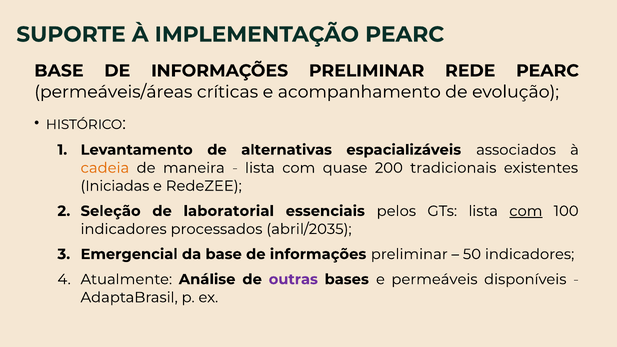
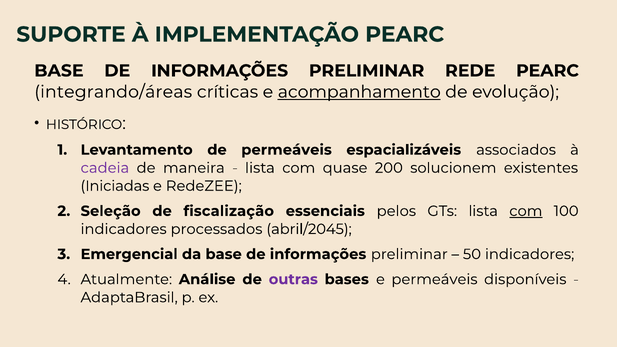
permeáveis/áreas: permeáveis/áreas -> integrando/áreas (113, 92)
acompanhamento underline: none -> present (359, 92)
de alternativas: alternativas -> permeáveis (287, 150)
cadeia colour: orange -> purple (105, 168)
tradicionais: tradicionais -> solucionem (453, 168)
laboratorial: laboratorial -> fiscalização (229, 211)
abril/2035: abril/2035 -> abril/2045 (309, 229)
